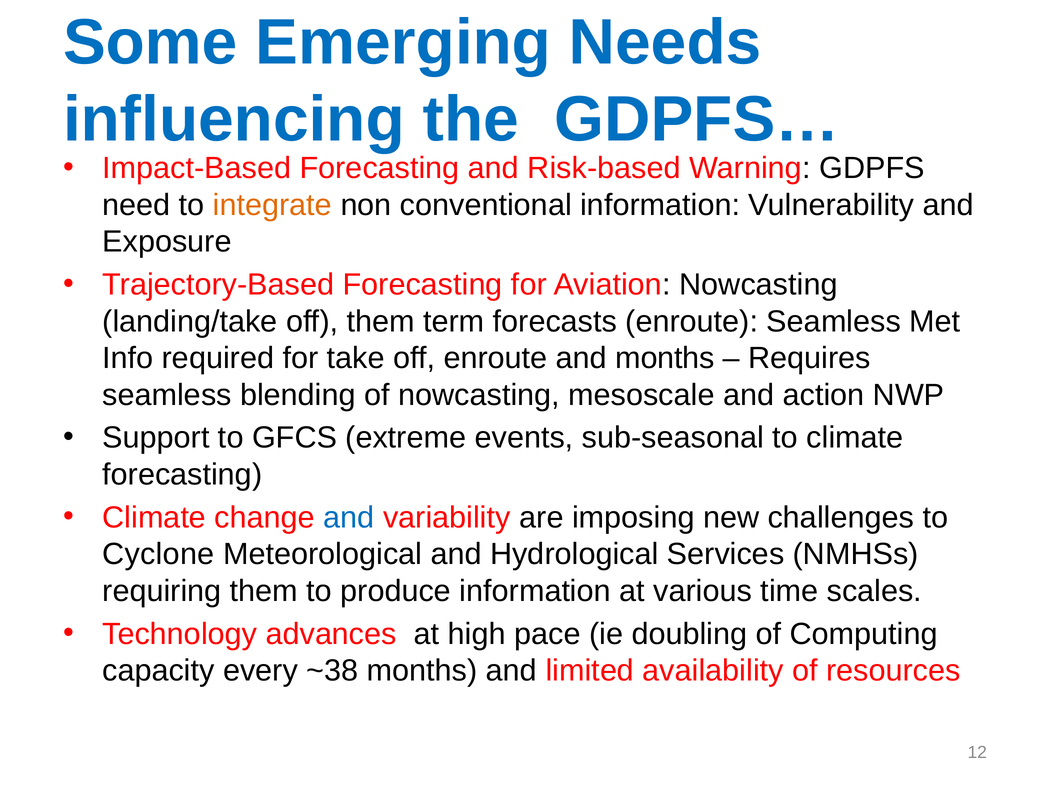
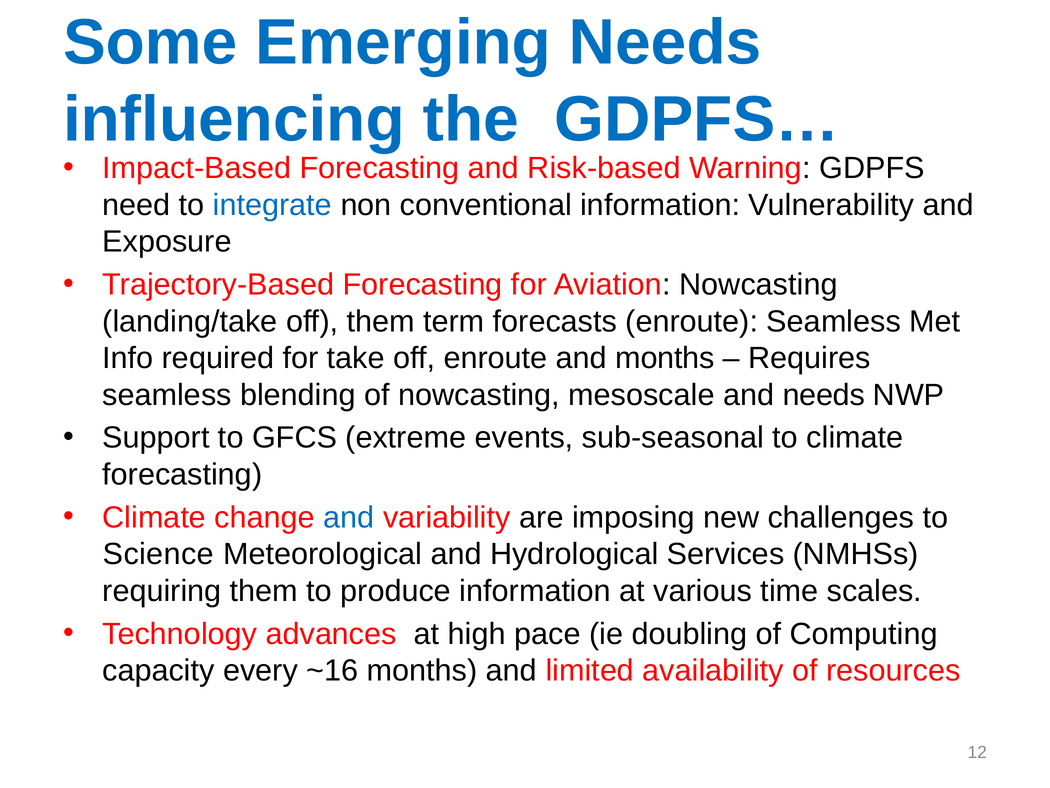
integrate colour: orange -> blue (272, 205)
and action: action -> needs (824, 395)
Cyclone: Cyclone -> Science (158, 554)
~38: ~38 -> ~16 (332, 670)
